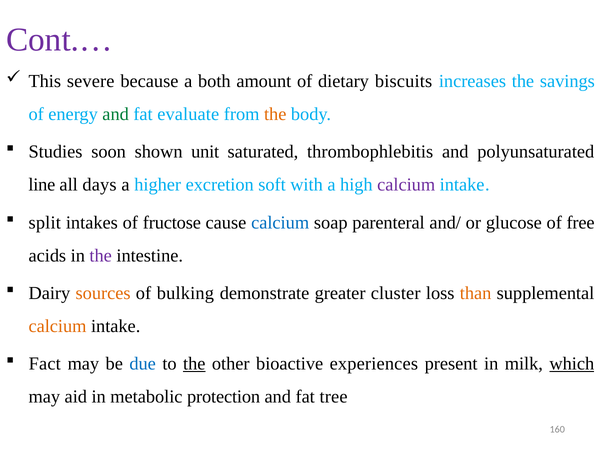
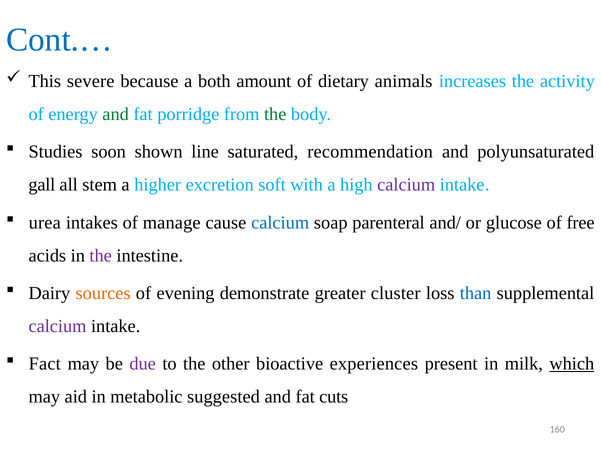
Cont.… colour: purple -> blue (59, 40)
biscuits: biscuits -> animals (404, 81)
savings: savings -> activity (567, 81)
evaluate: evaluate -> porridge (188, 114)
the colour: orange -> green (275, 114)
unit: unit -> line (205, 152)
thrombophlebitis: thrombophlebitis -> recommendation (370, 152)
line: line -> gall (42, 185)
days: days -> stem (100, 185)
split: split -> urea (45, 223)
fructose: fructose -> manage (172, 223)
bulking: bulking -> evening (186, 294)
than colour: orange -> blue (476, 294)
calcium colour: orange -> purple (58, 327)
due colour: blue -> purple (143, 364)
the underline: present -> none (194, 364)
protection: protection -> suggested (223, 397)
tree: tree -> cuts (334, 397)
